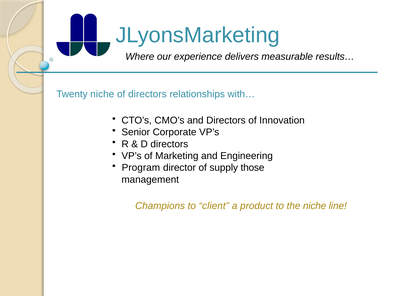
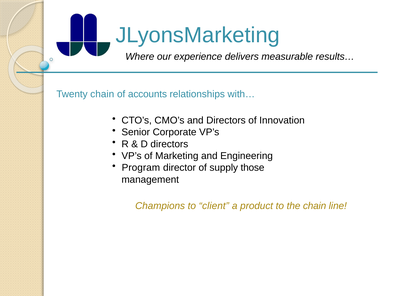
Twenty niche: niche -> chain (102, 94)
of directors: directors -> accounts (147, 94)
the niche: niche -> chain (315, 206)
